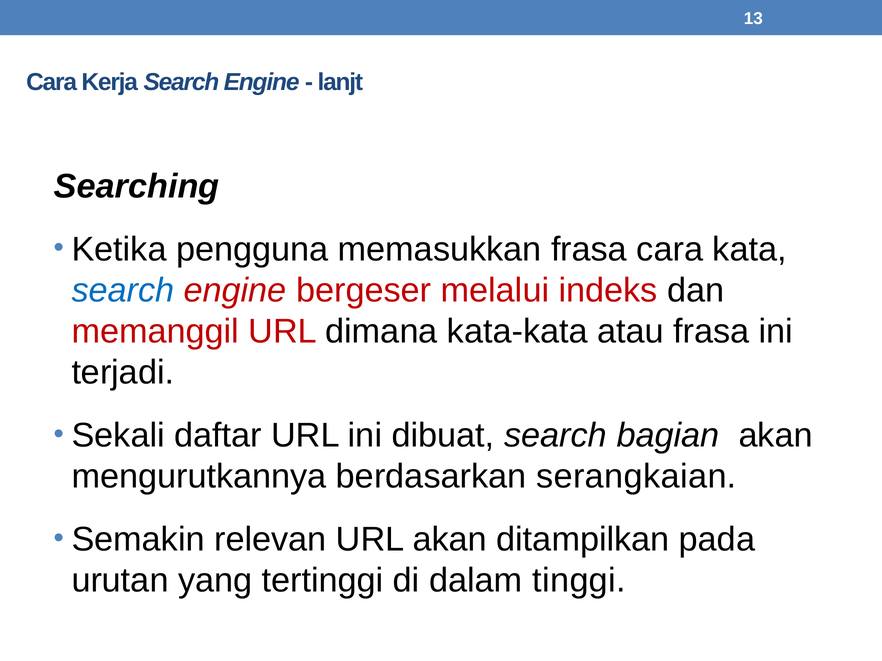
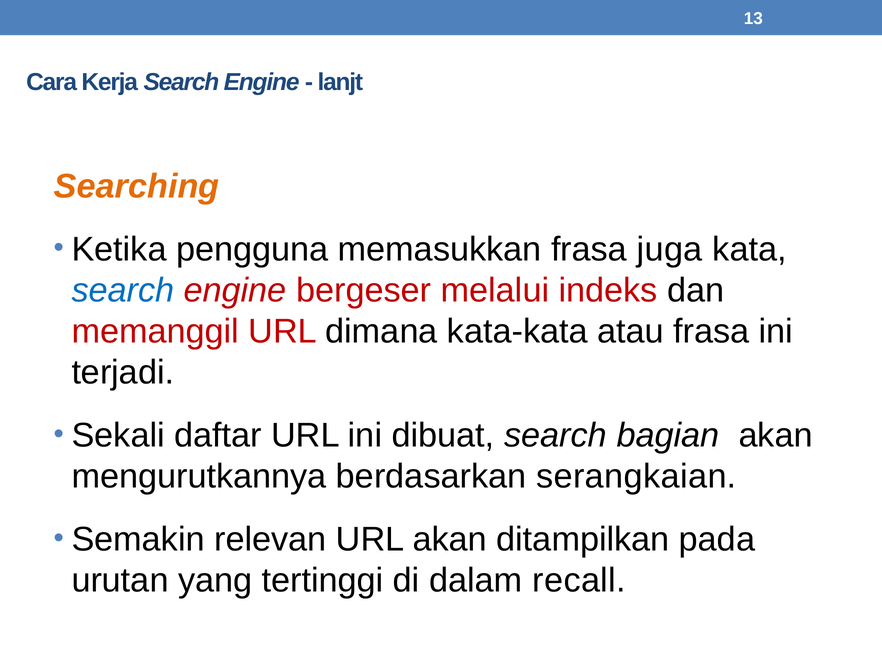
Searching colour: black -> orange (137, 186)
frasa cara: cara -> juga (670, 249)
tinggi: tinggi -> recall (579, 581)
